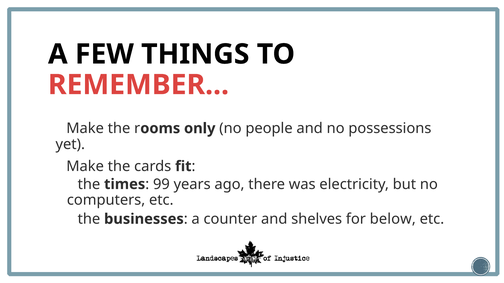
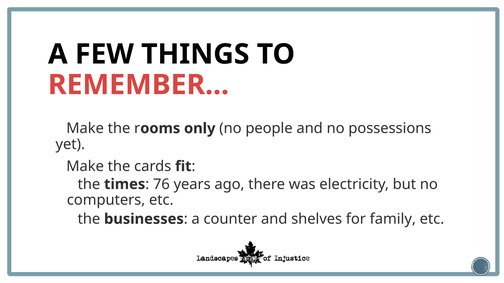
99: 99 -> 76 (161, 185)
below: below -> family (393, 219)
